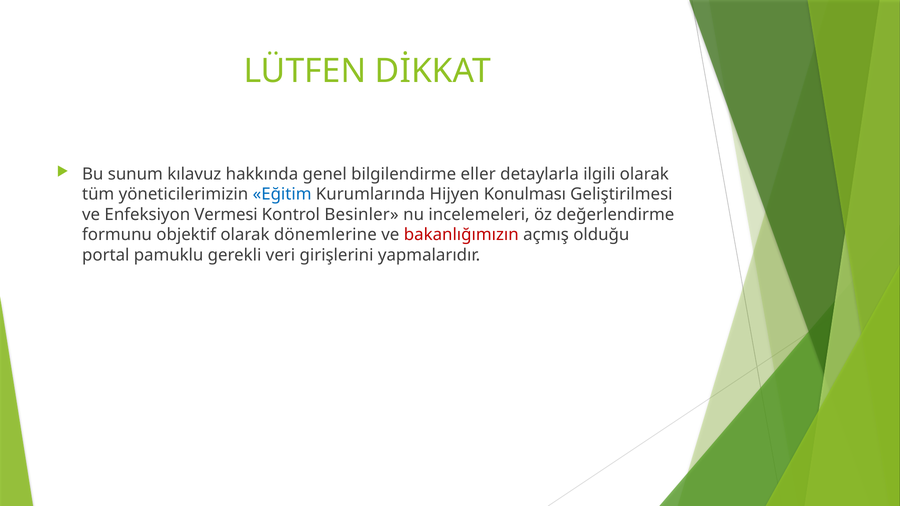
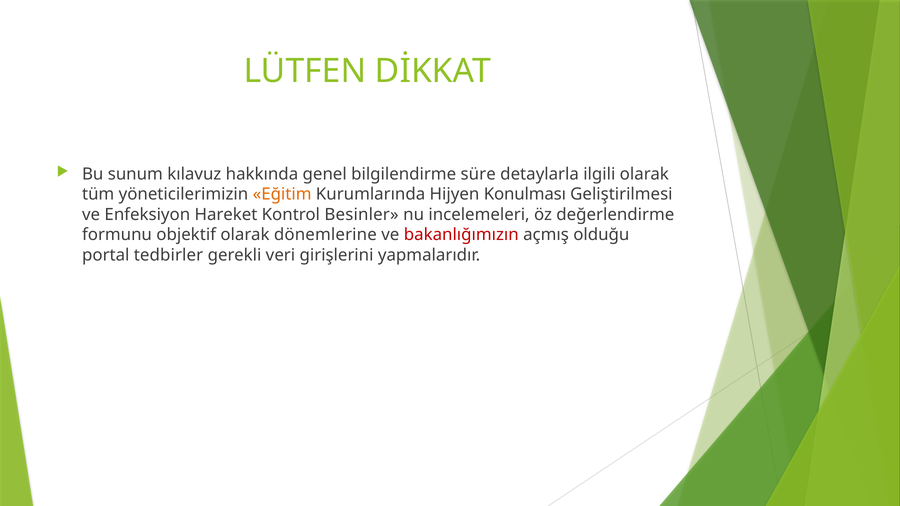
eller: eller -> süre (478, 174)
Eğitim colour: blue -> orange (282, 194)
Vermesi: Vermesi -> Hareket (226, 215)
pamuklu: pamuklu -> tedbirler (168, 255)
